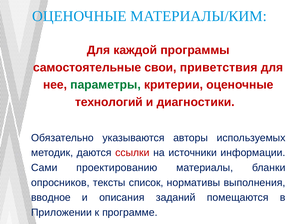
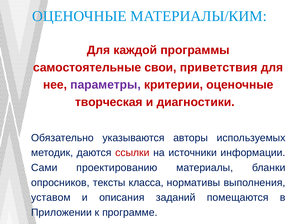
параметры colour: green -> purple (106, 85)
технологий: технологий -> творческая (109, 102)
список: список -> класса (146, 183)
вводное: вводное -> уставом (51, 198)
